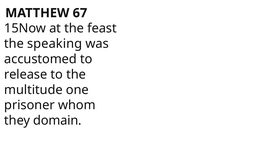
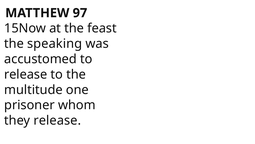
67: 67 -> 97 (80, 13)
they domain: domain -> release (57, 120)
